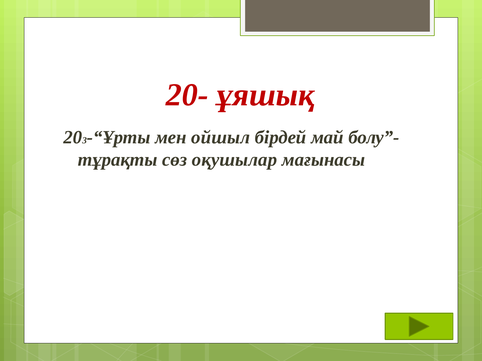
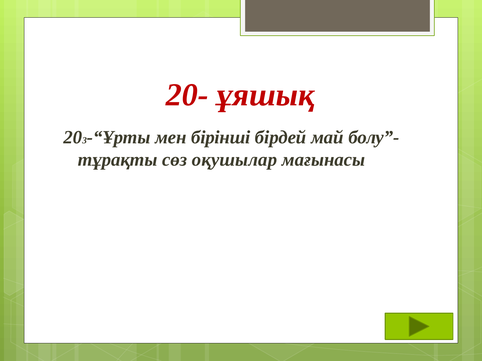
ойшыл: ойшыл -> бірінші (221, 137)
